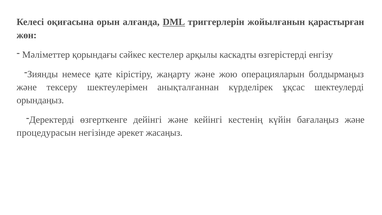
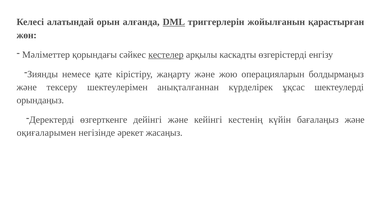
оқиғасына: оқиғасына -> алатындай (70, 22)
кестелер underline: none -> present (166, 55)
процедурасын: процедурасын -> оқиғаларымен (46, 133)
